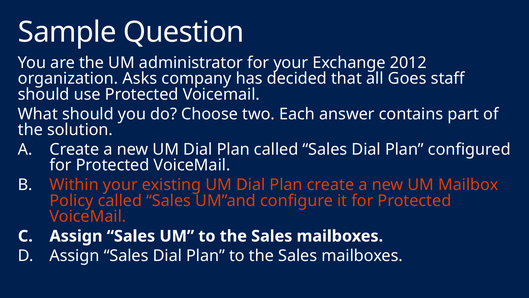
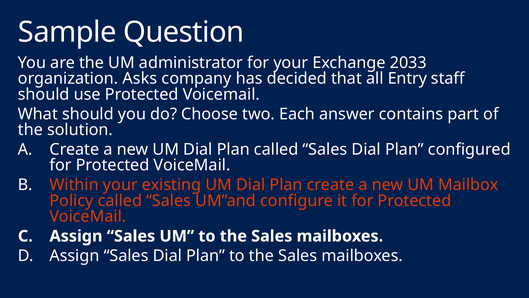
2012: 2012 -> 2033 (408, 63)
Goes: Goes -> Entry (407, 78)
